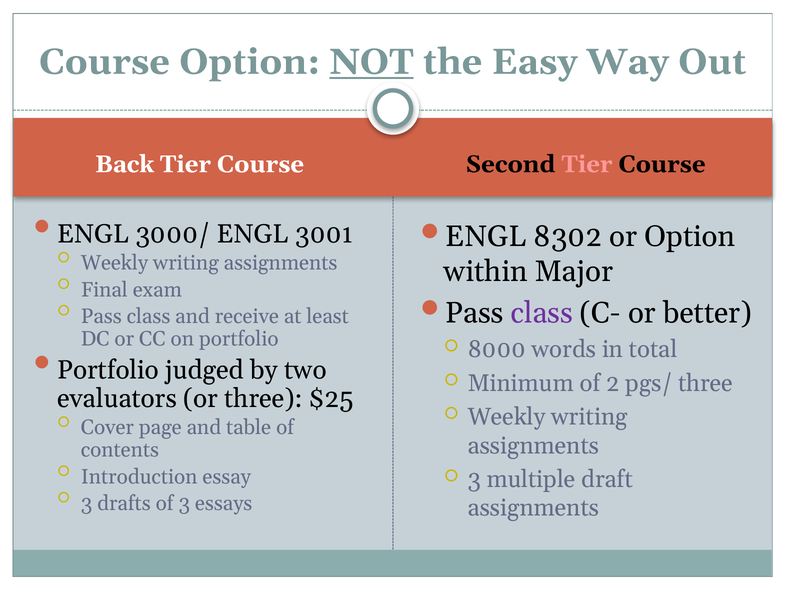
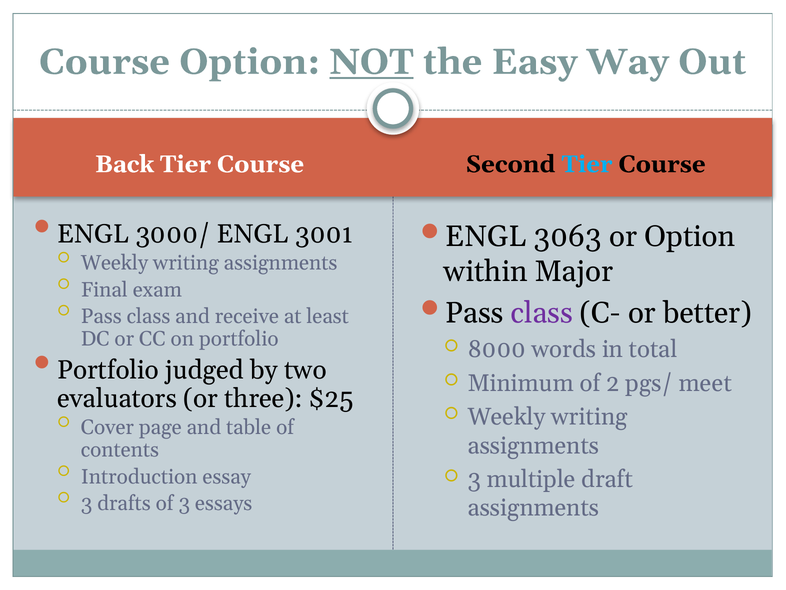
Tier colour: pink -> light blue (587, 164)
8302: 8302 -> 3063 (568, 236)
pgs/ three: three -> meet (705, 383)
